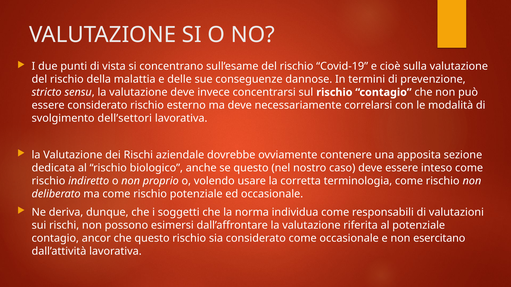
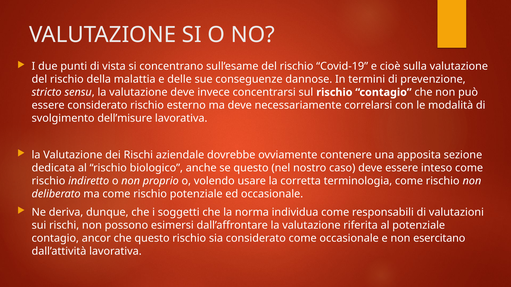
dell’settori: dell’settori -> dell’misure (125, 118)
